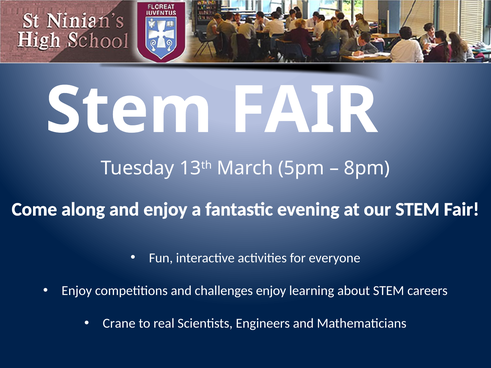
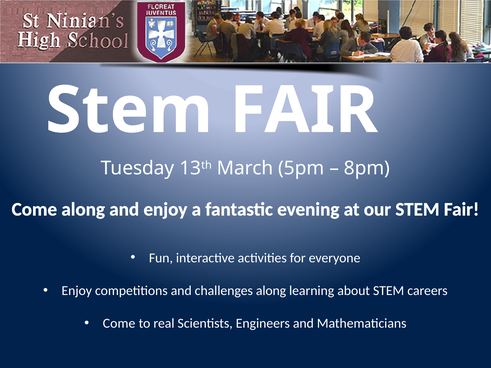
challenges enjoy: enjoy -> along (271, 291)
Crane: Crane -> Come (119, 324)
